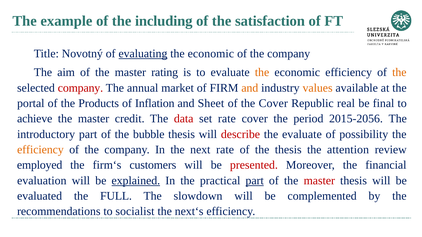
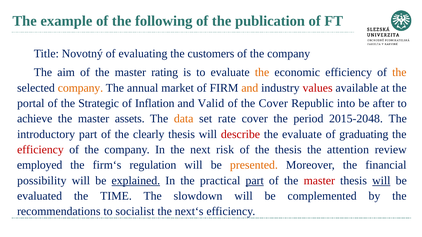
including: including -> following (164, 21)
satisfaction: satisfaction -> publication (270, 21)
evaluating underline: present -> none (143, 54)
economic: economic -> customers (211, 54)
company colour: red -> orange (80, 88)
values colour: orange -> red (318, 88)
Products: Products -> Strategic (99, 104)
Sheet: Sheet -> Valid (211, 104)
real: real -> into (346, 104)
final: final -> after (384, 104)
credit: credit -> assets (130, 119)
data colour: red -> orange (184, 119)
2015-2056: 2015-2056 -> 2015-2048 (356, 119)
bubble: bubble -> clearly (149, 134)
possibility: possibility -> graduating (364, 134)
efficiency colour: orange -> red (40, 150)
next rate: rate -> risk (225, 150)
customers: customers -> regulation (153, 165)
presented colour: red -> orange (254, 165)
evaluation: evaluation -> possibility (42, 181)
will underline: none -> present (381, 181)
FULL: FULL -> TIME (116, 196)
